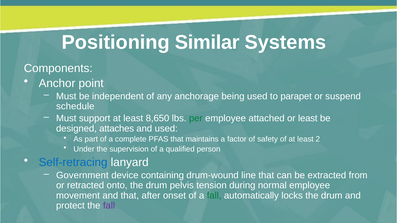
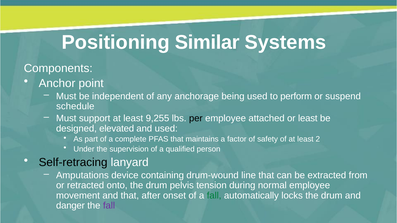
parapet: parapet -> perform (296, 96)
8,650: 8,650 -> 9,255 (157, 119)
per colour: green -> black (196, 119)
attaches: attaches -> elevated (117, 129)
Self-retracing colour: blue -> black (73, 163)
Government: Government -> Amputations (82, 176)
protect: protect -> danger (70, 206)
